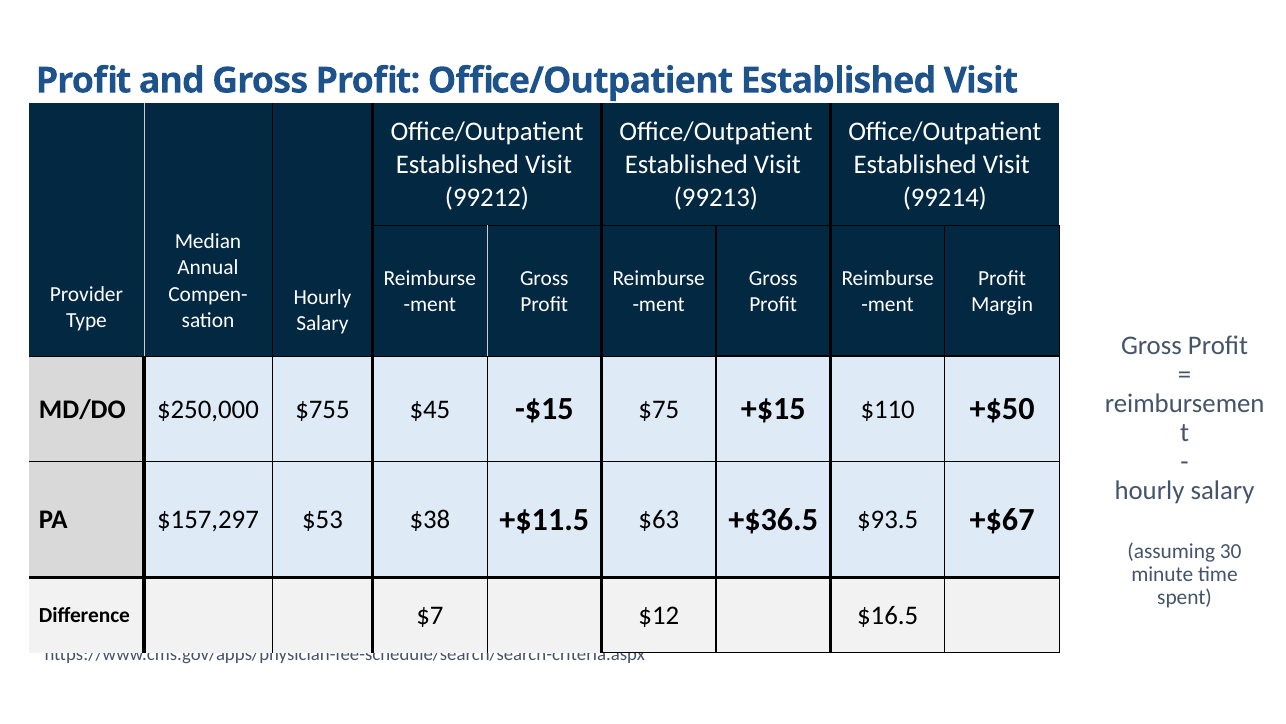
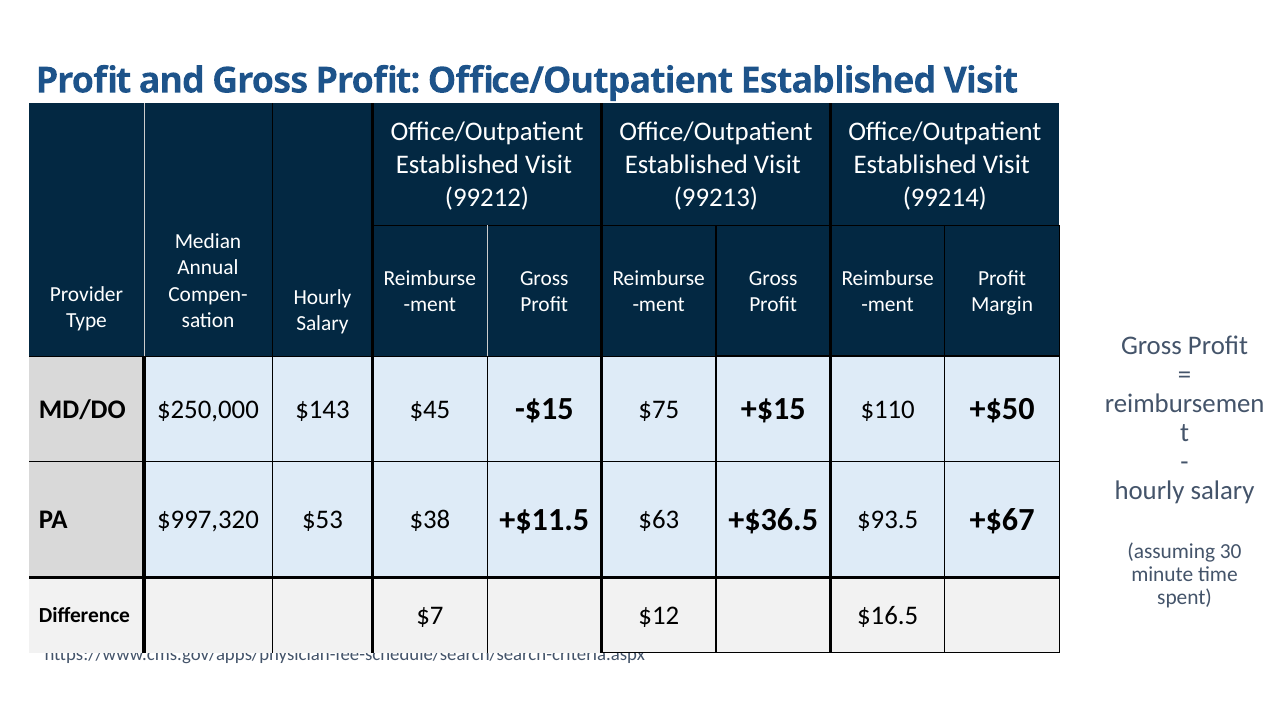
$755: $755 -> $143 (322, 409)
$157,297: $157,297 -> $997,320 (208, 519)
